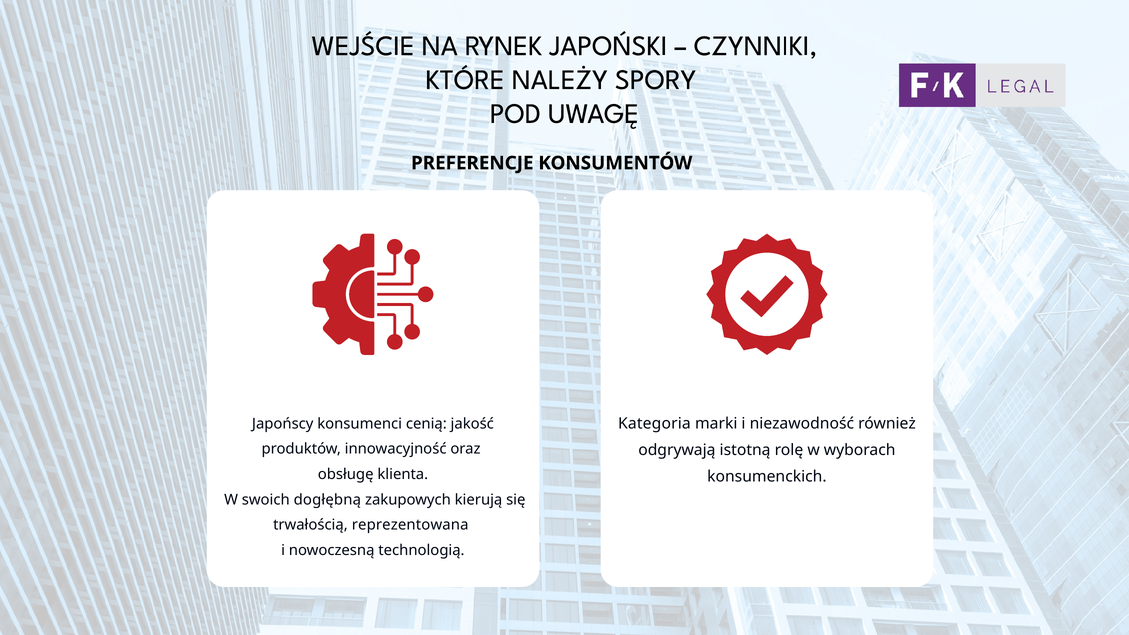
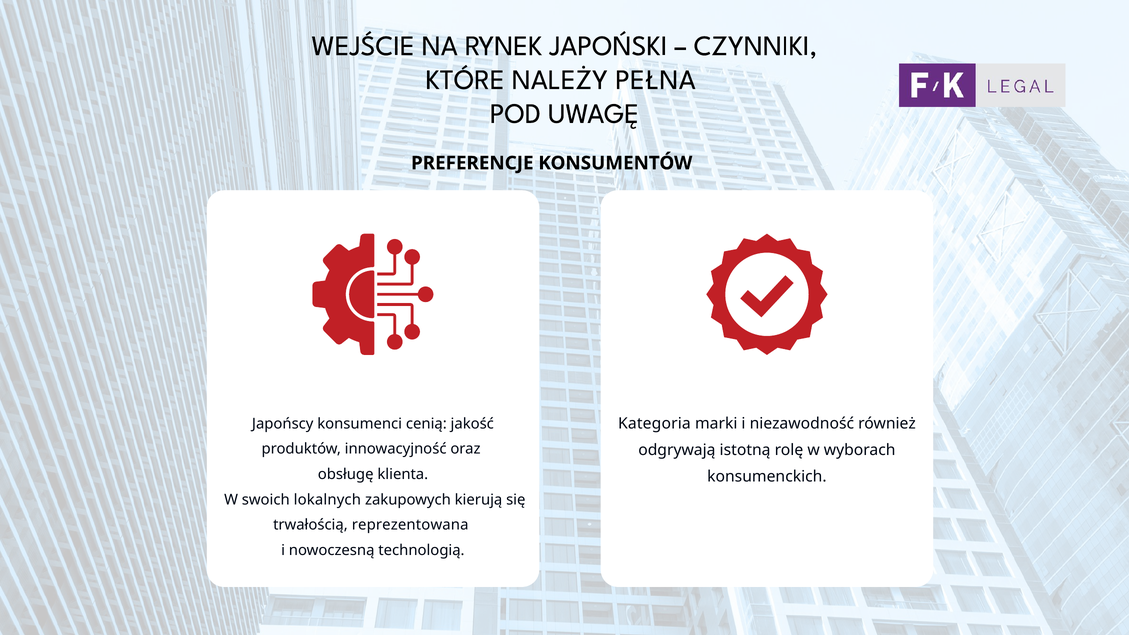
SPORY: SPORY -> PEŁNA (656, 80)
dogłębną: dogłębną -> lokalnych (327, 500)
